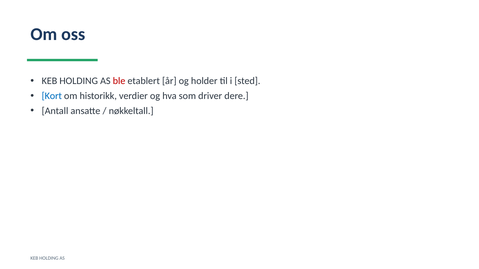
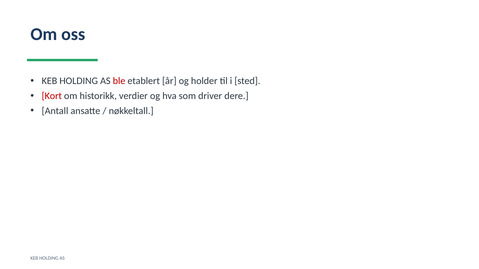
Kort colour: blue -> red (52, 96)
